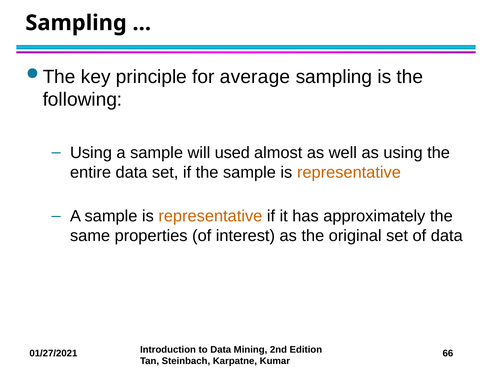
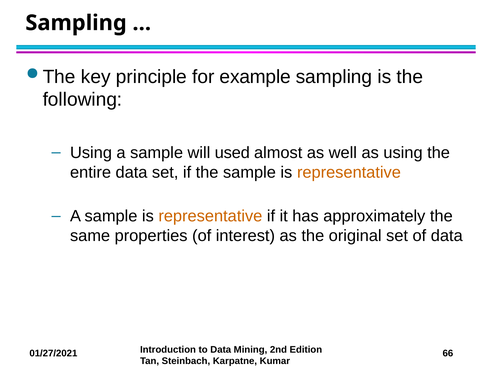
average: average -> example (255, 77)
